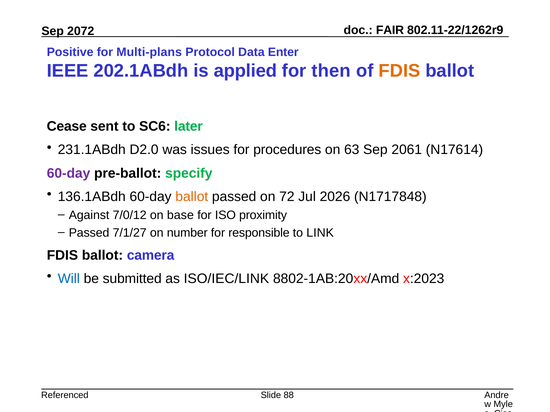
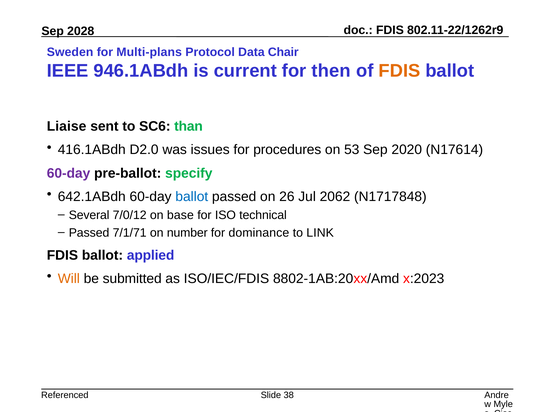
FAIR: FAIR -> FDIS (390, 30)
2072: 2072 -> 2028 (81, 31)
Positive: Positive -> Sweden (70, 52)
Enter: Enter -> Chair (283, 52)
202.1ABdh: 202.1ABdh -> 946.1ABdh (141, 71)
applied: applied -> current (245, 71)
Cease: Cease -> Liaise (67, 127)
later: later -> than (188, 127)
231.1ABdh: 231.1ABdh -> 416.1ABdh (92, 150)
63: 63 -> 53 (352, 150)
2061: 2061 -> 2020 (407, 150)
136.1ABdh: 136.1ABdh -> 642.1ABdh (92, 197)
ballot colour: orange -> blue (192, 197)
72: 72 -> 26 (287, 197)
2026: 2026 -> 2062 (335, 197)
Against: Against -> Several (89, 215)
proximity: proximity -> technical (263, 215)
7/1/27: 7/1/27 -> 7/1/71 (130, 233)
responsible: responsible -> dominance (259, 233)
camera: camera -> applied (151, 256)
Will colour: blue -> orange (69, 279)
ISO/IEC/LINK: ISO/IEC/LINK -> ISO/IEC/FDIS (226, 279)
88: 88 -> 38 (289, 396)
